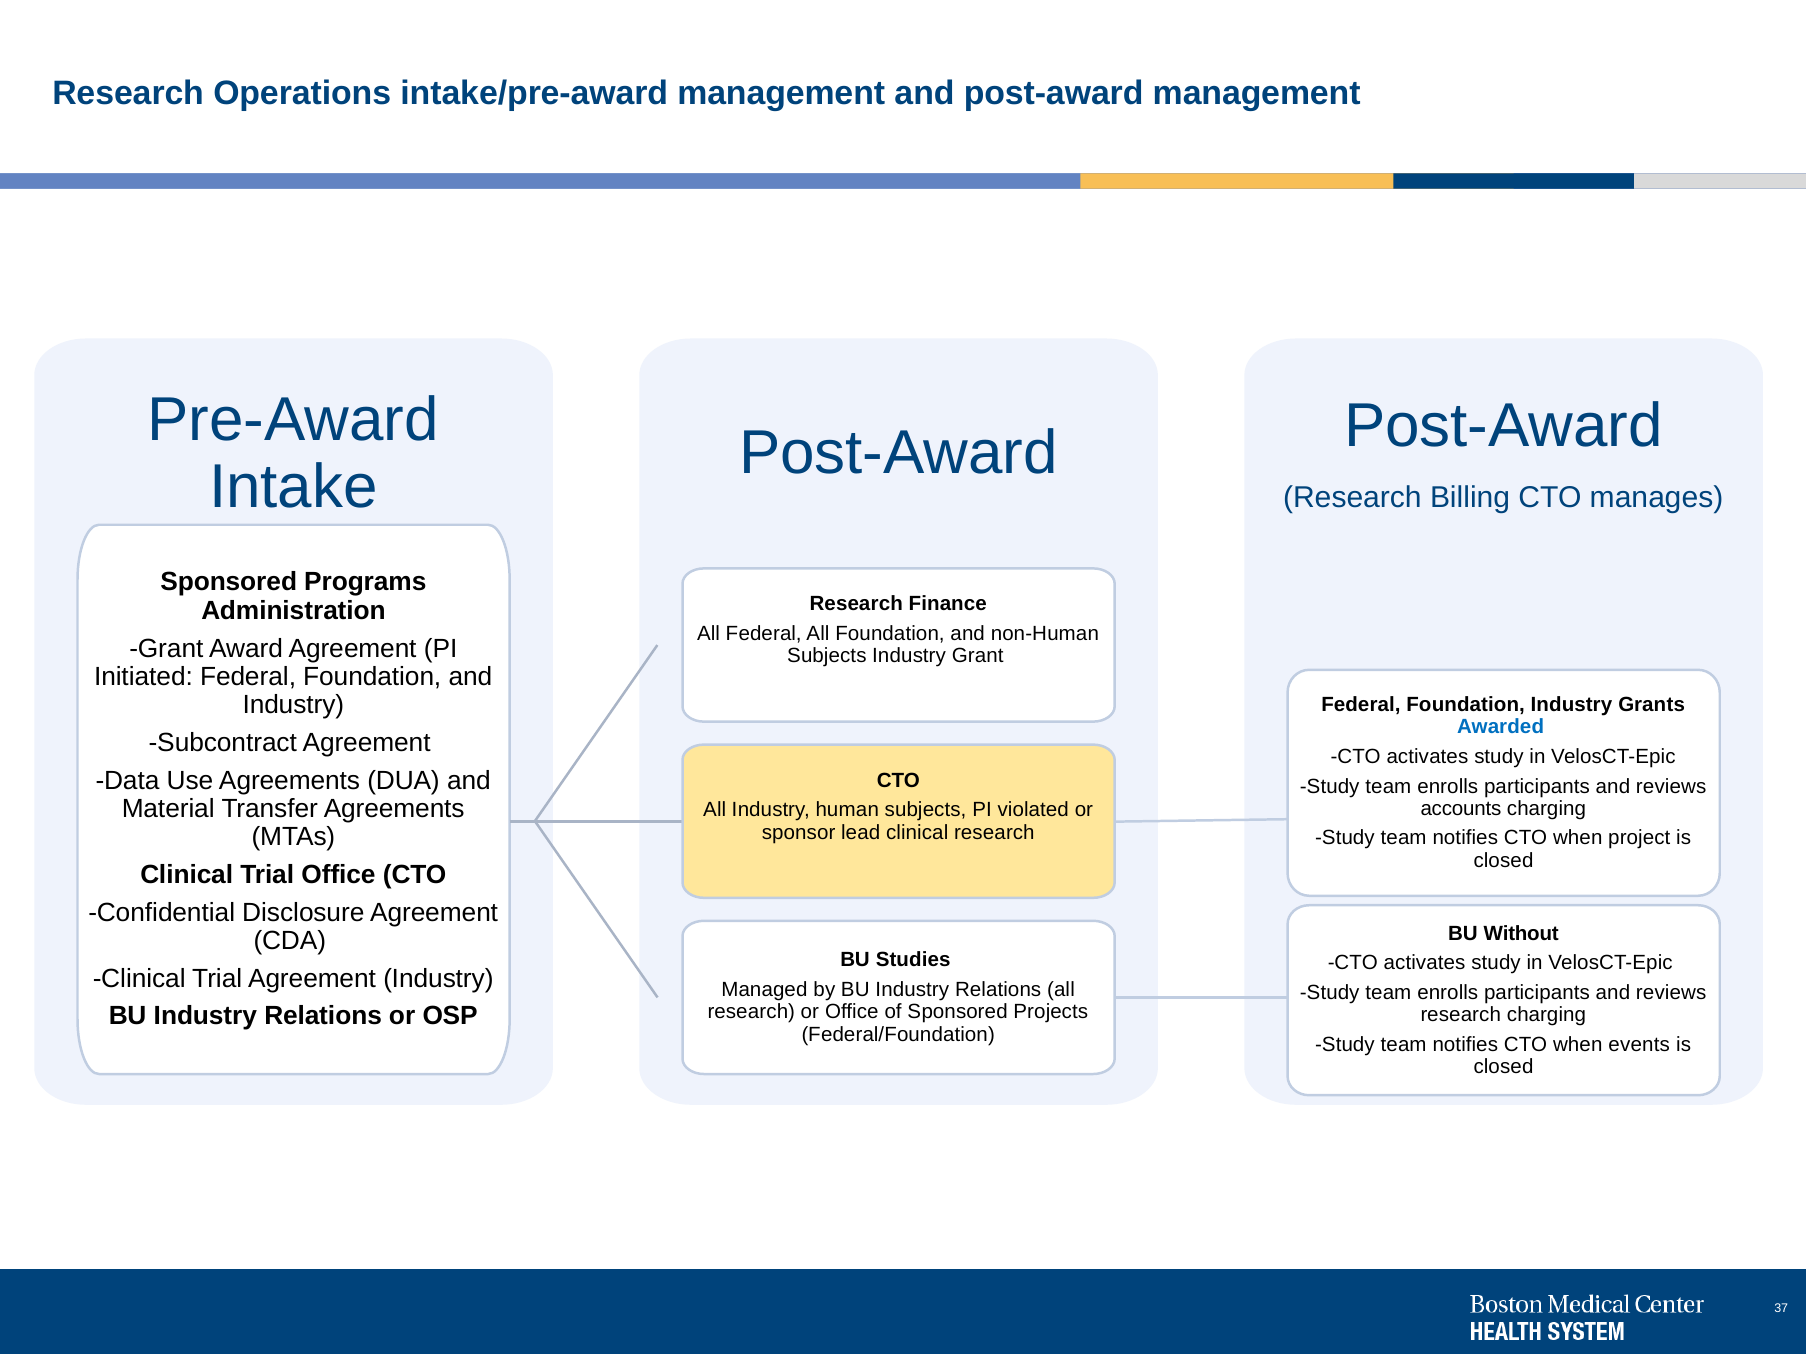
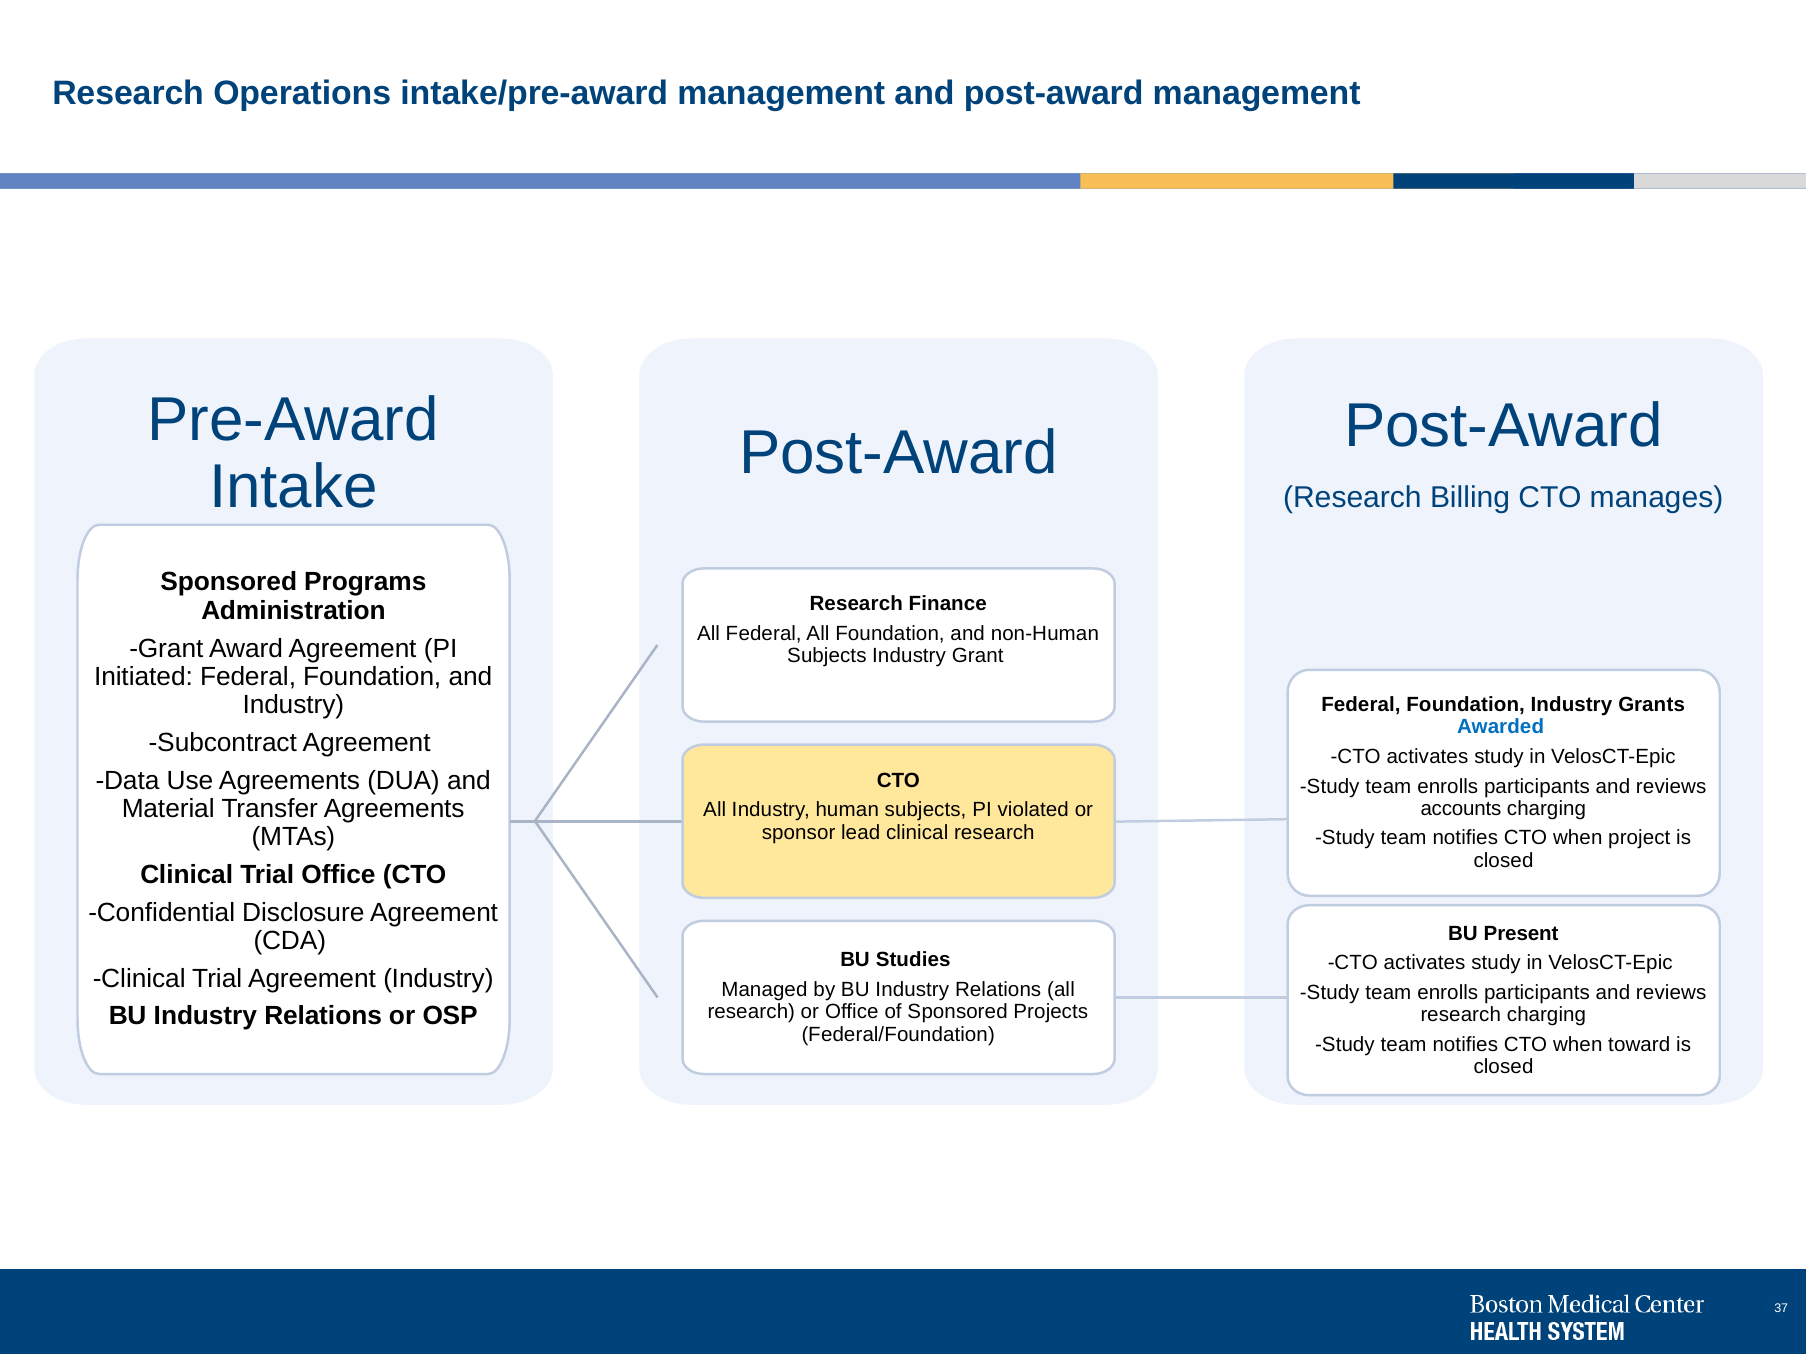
Without: Without -> Present (1521, 934)
events: events -> toward (1639, 1045)
